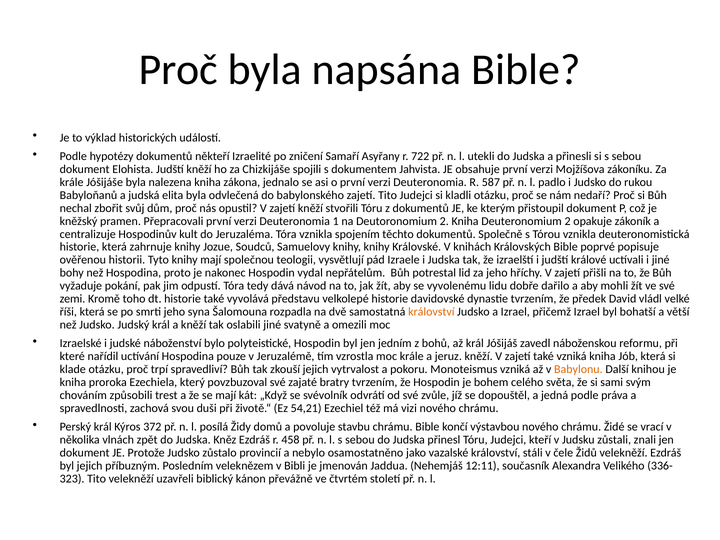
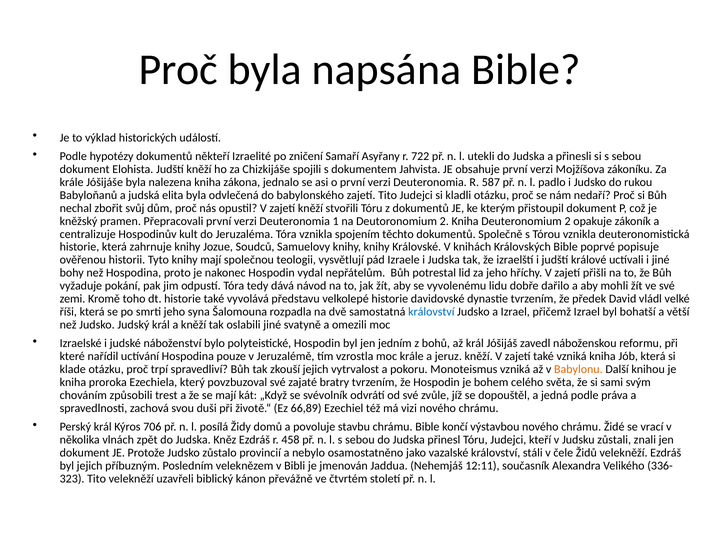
království colour: orange -> blue (431, 312)
54,21: 54,21 -> 66,89 (306, 408)
372: 372 -> 706 (152, 427)
